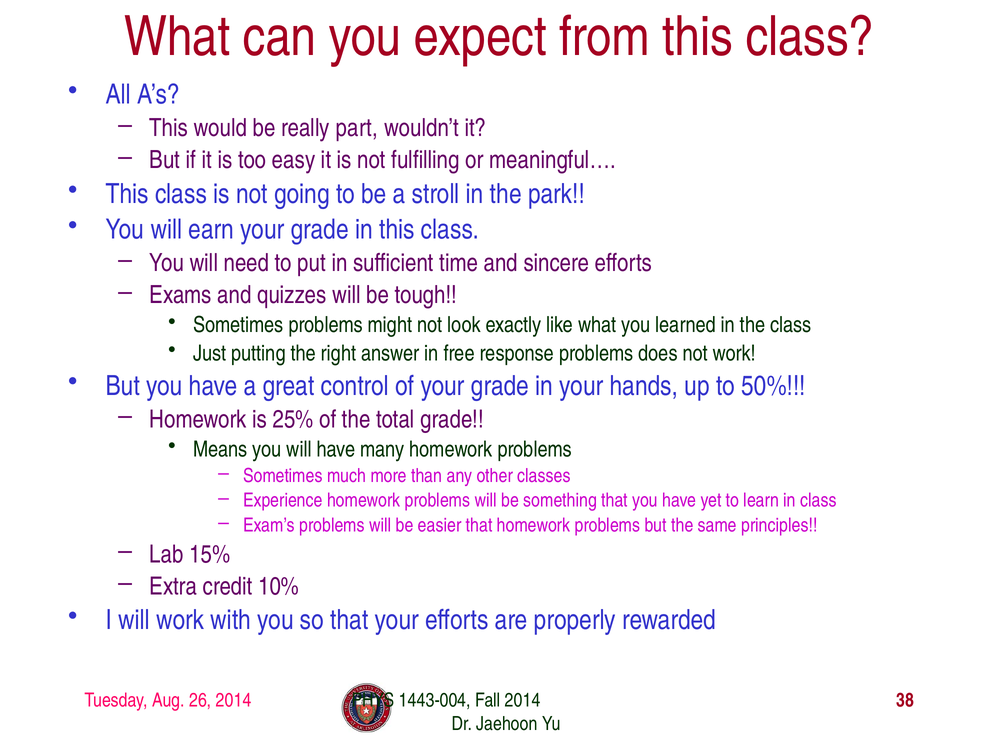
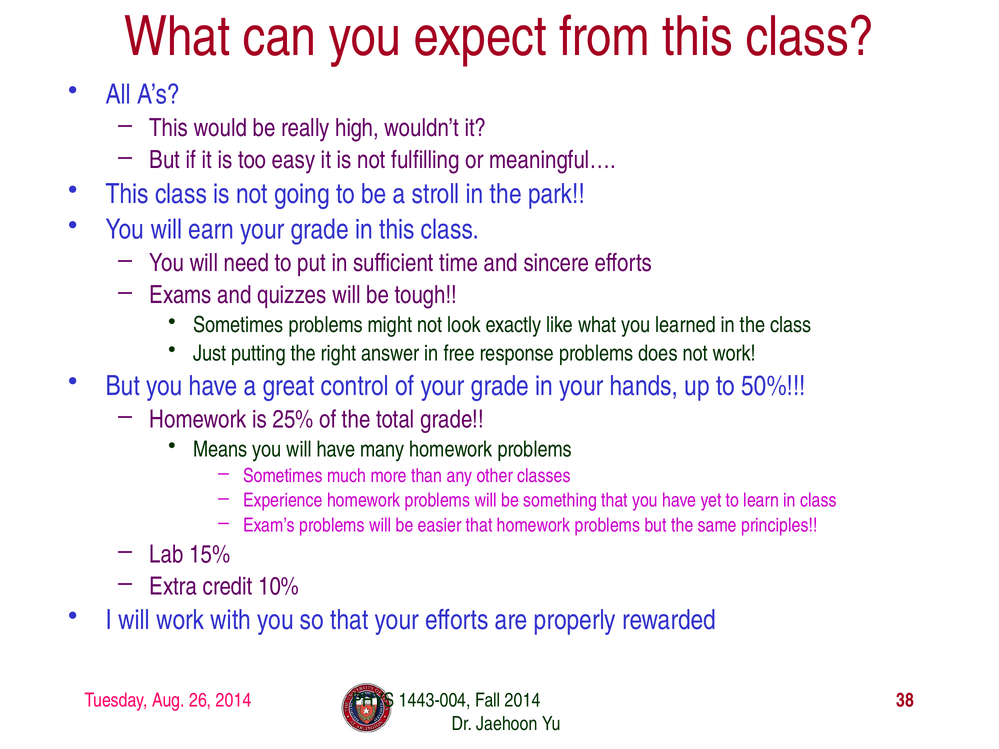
part: part -> high (357, 128)
